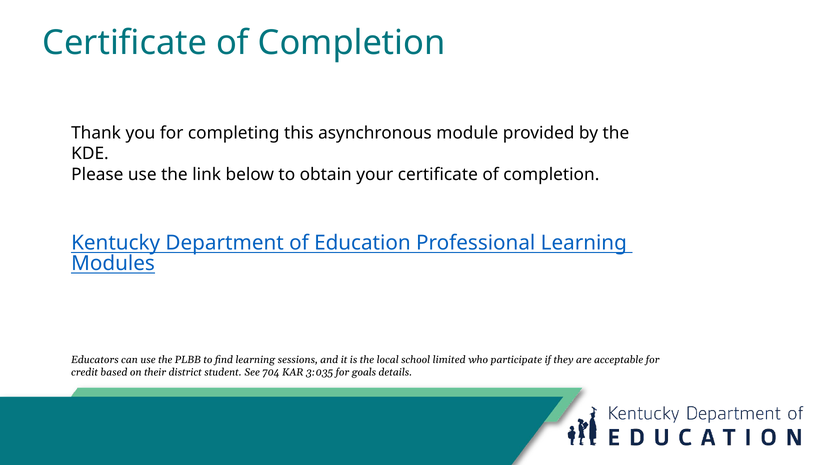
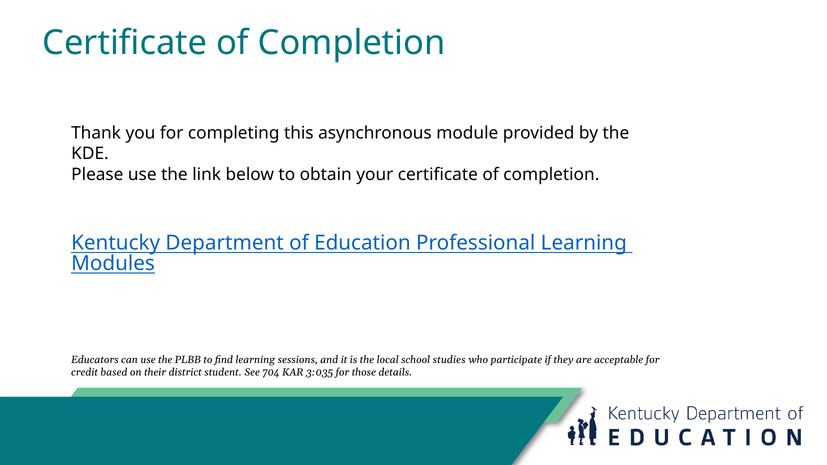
limited: limited -> studies (449, 360)
goals: goals -> those (364, 372)
